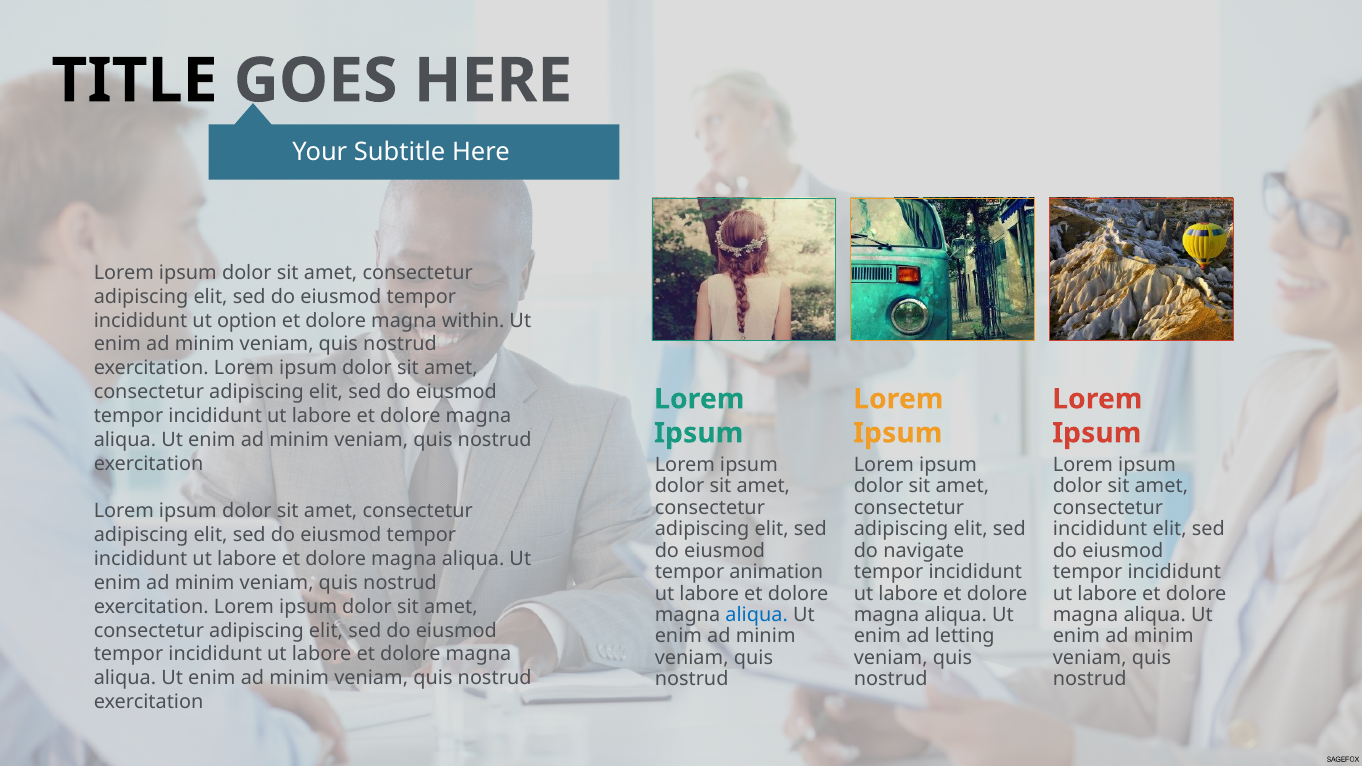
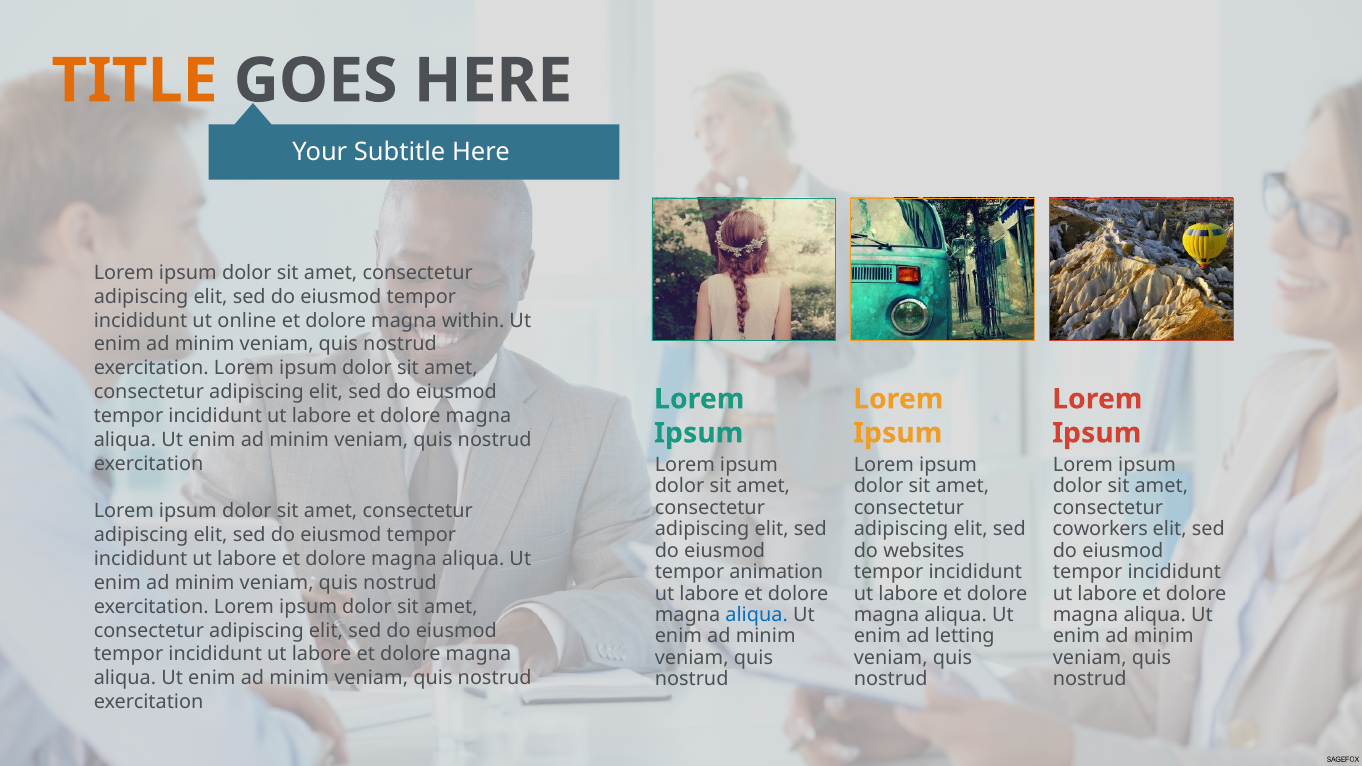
TITLE colour: black -> orange (134, 81)
option: option -> online (247, 321)
incididunt: incididunt -> coworkers (1100, 529)
navigate: navigate -> websites (924, 551)
